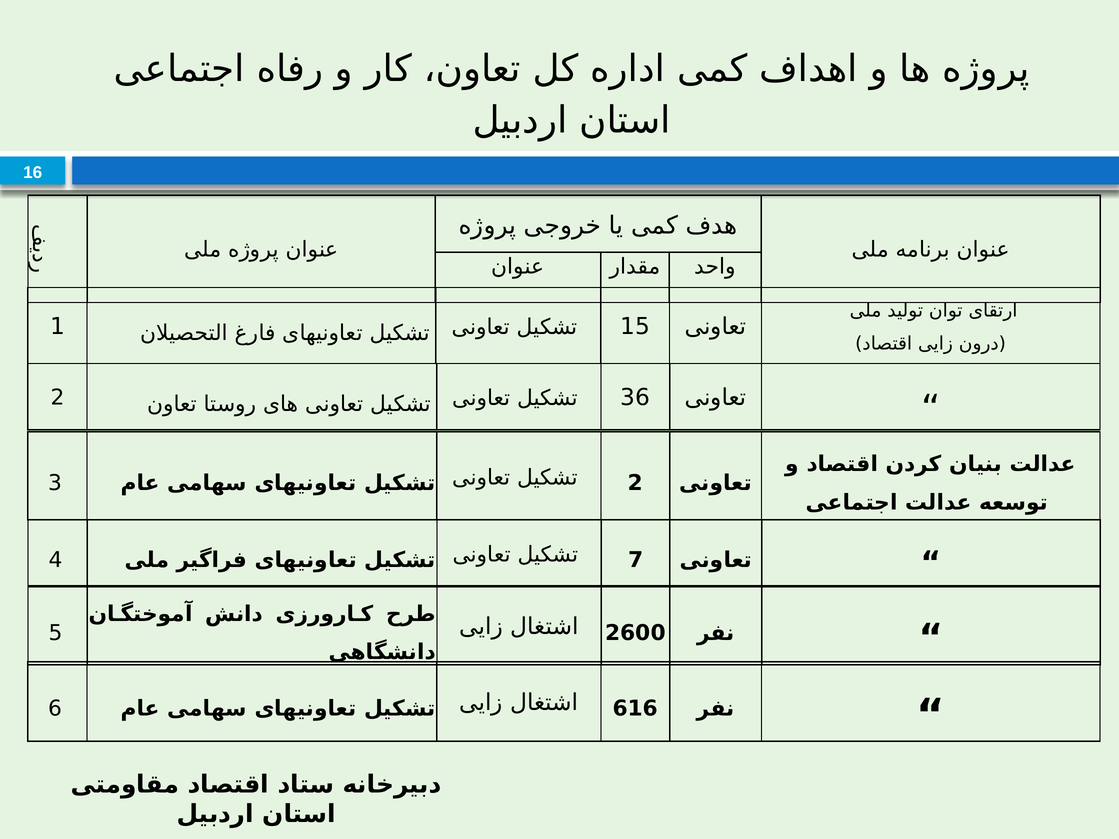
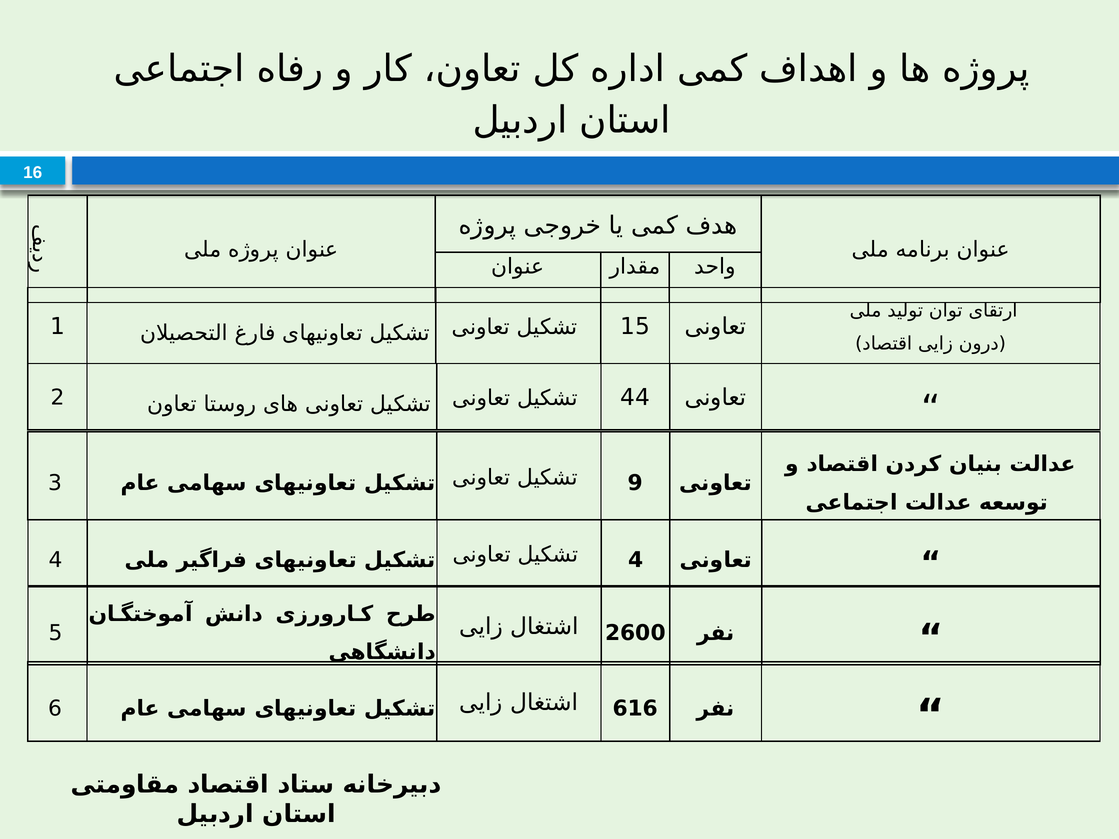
36: 36 -> 44 (635, 398)
2: 2 -> 9 (635, 483)
7: 7 -> 4 (636, 560)
